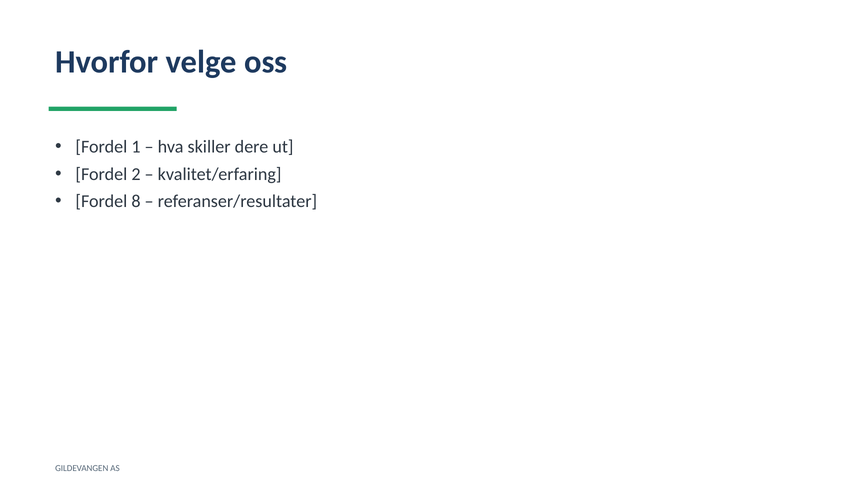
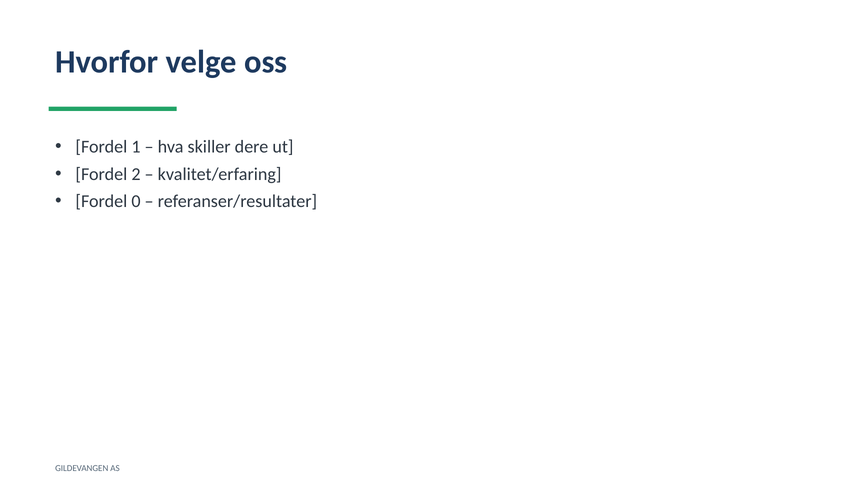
8: 8 -> 0 (136, 201)
